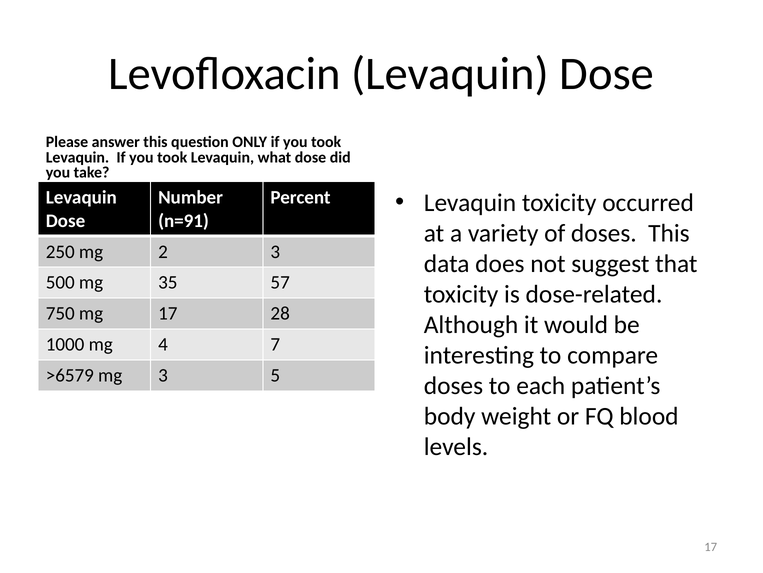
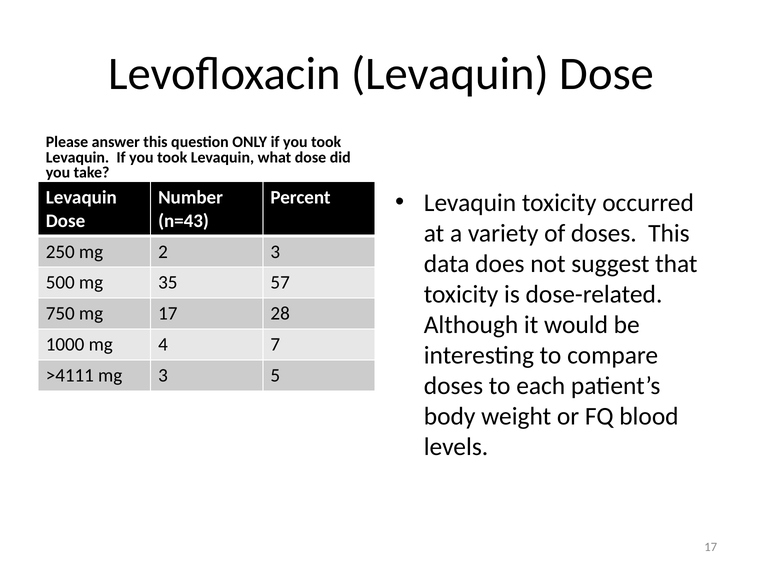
n=91: n=91 -> n=43 (184, 220)
>6579: >6579 -> >4111 (70, 375)
